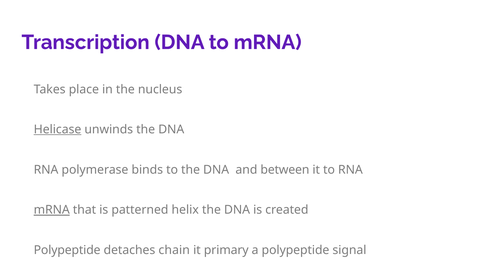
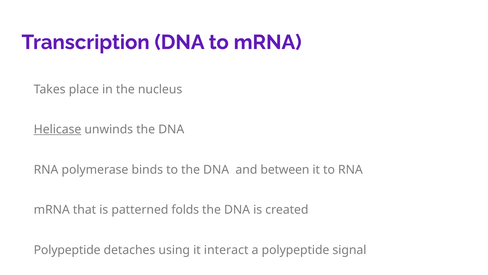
mRNA underline: present -> none (52, 210)
helix: helix -> folds (185, 210)
chain: chain -> using (174, 250)
primary: primary -> interact (226, 250)
